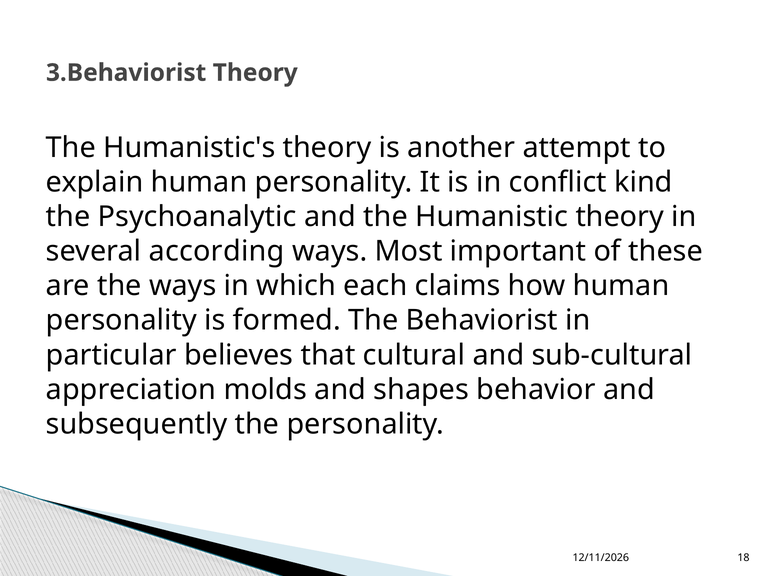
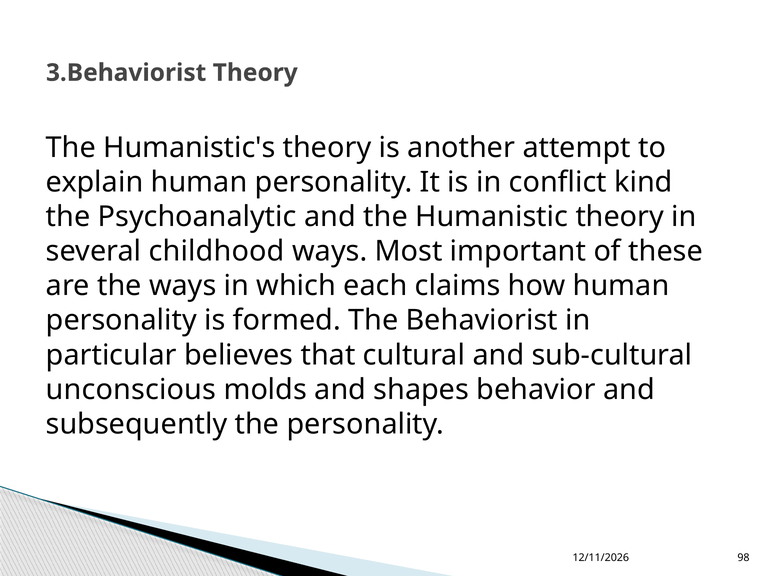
according: according -> childhood (217, 251)
appreciation: appreciation -> unconscious (131, 390)
18: 18 -> 98 (743, 558)
